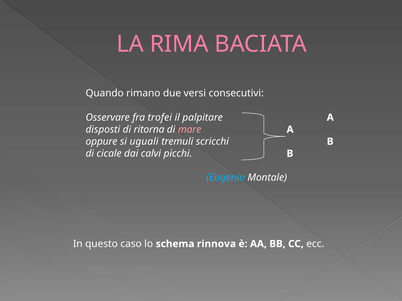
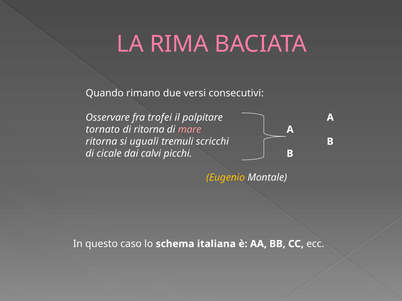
disposti: disposti -> tornato (103, 130)
oppure: oppure -> ritorna (101, 142)
Eugenio colour: light blue -> yellow (226, 178)
rinnova: rinnova -> italiana (216, 244)
